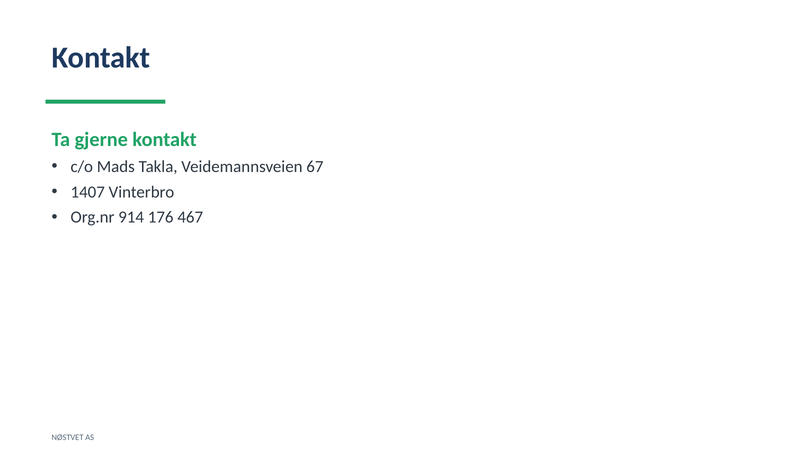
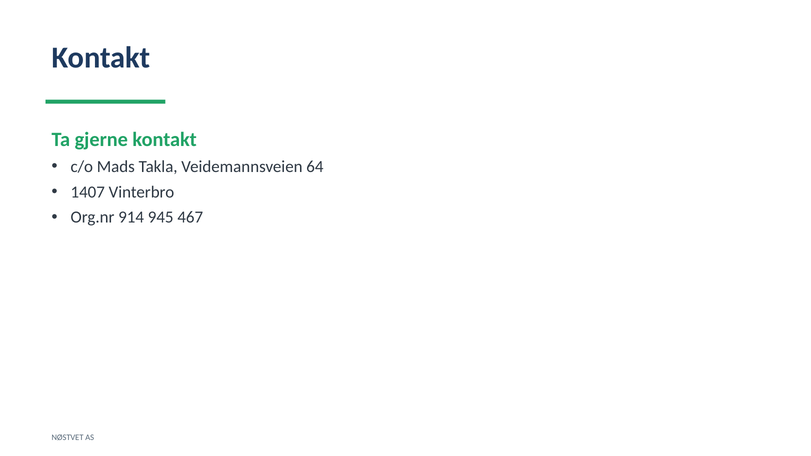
67: 67 -> 64 (315, 167)
176: 176 -> 945 (161, 217)
